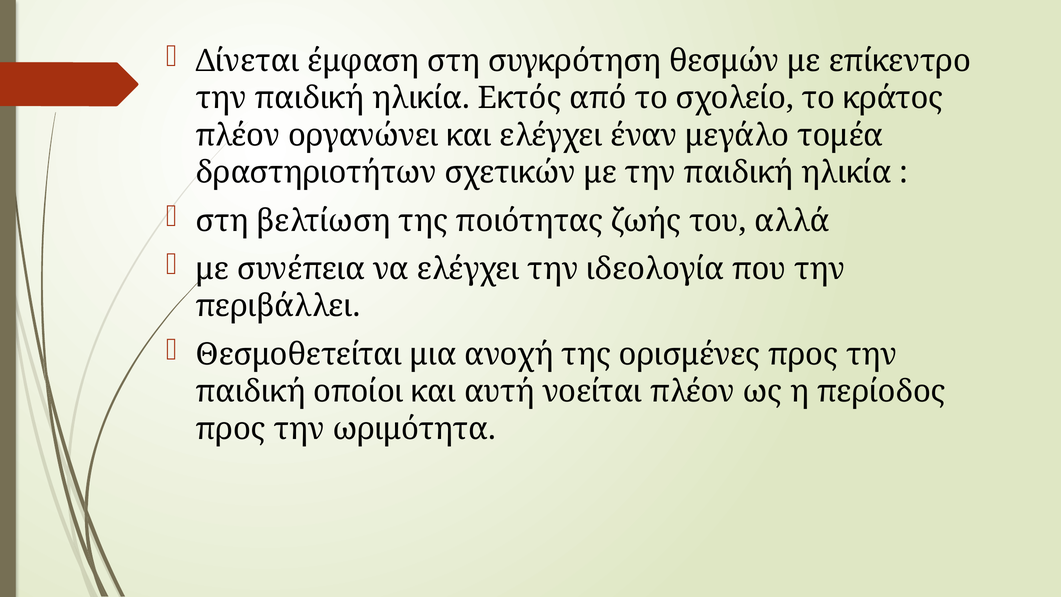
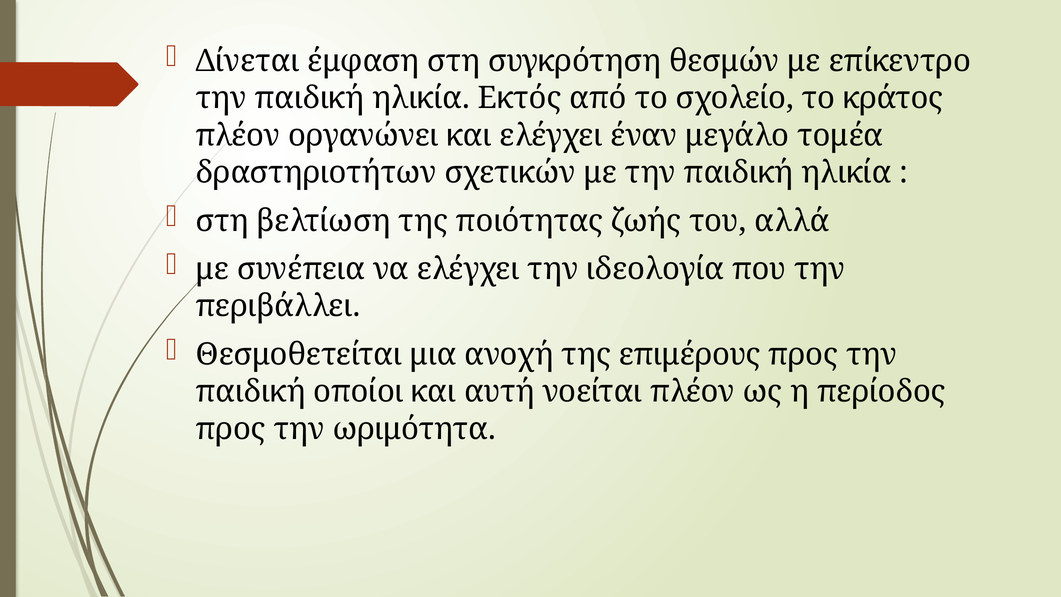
ορισμένες: ορισμένες -> επιμέρους (690, 354)
